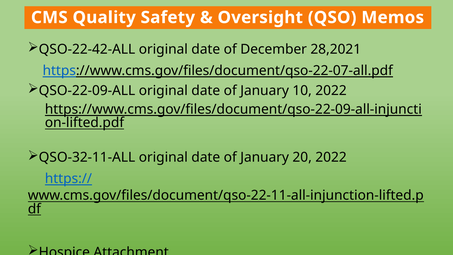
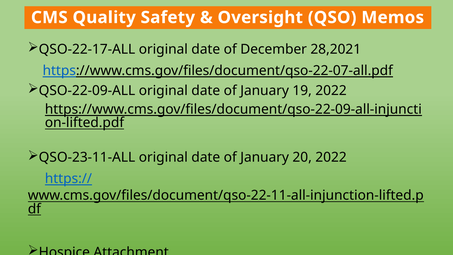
QSO-22-42-ALL: QSO-22-42-ALL -> QSO-22-17-ALL (87, 49)
10: 10 -> 19 (302, 90)
QSO-32-11-ALL: QSO-32-11-ALL -> QSO-23-11-ALL (87, 157)
